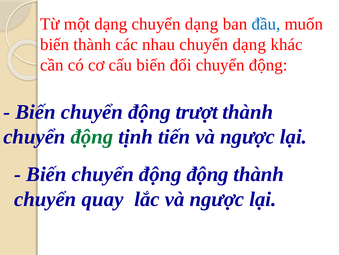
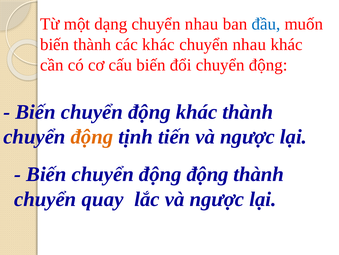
dạng chuyển dạng: dạng -> nhau (202, 24)
các nhau: nhau -> khác (158, 44)
dạng: dạng -> nhau (249, 44)
động trượt: trượt -> khác (197, 112)
động colour: green -> orange (92, 136)
